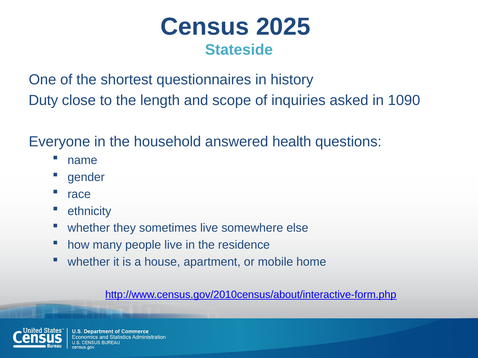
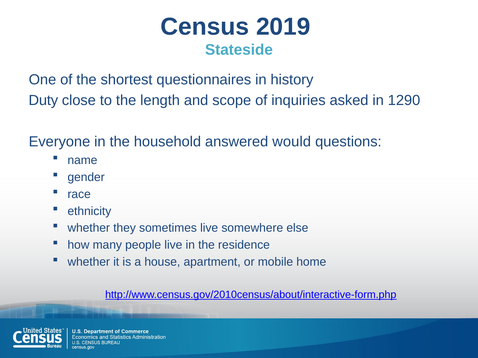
2025: 2025 -> 2019 (283, 27)
1090: 1090 -> 1290 (404, 101)
health: health -> would (292, 142)
